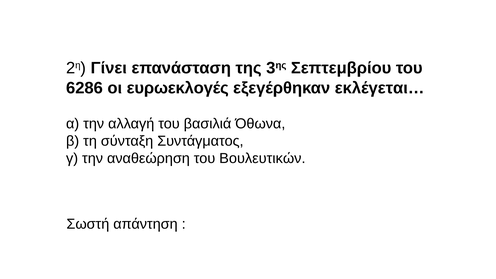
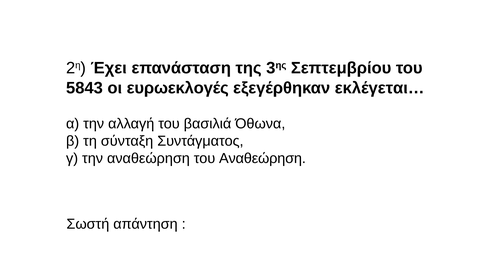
Γίνει: Γίνει -> Έχει (109, 68)
6286: 6286 -> 5843 (84, 88)
του Βουλευτικών: Βουλευτικών -> Αναθεώρηση (262, 159)
